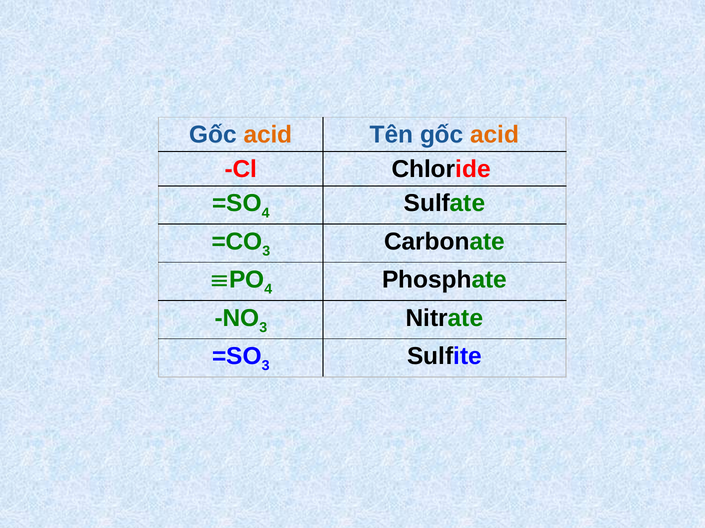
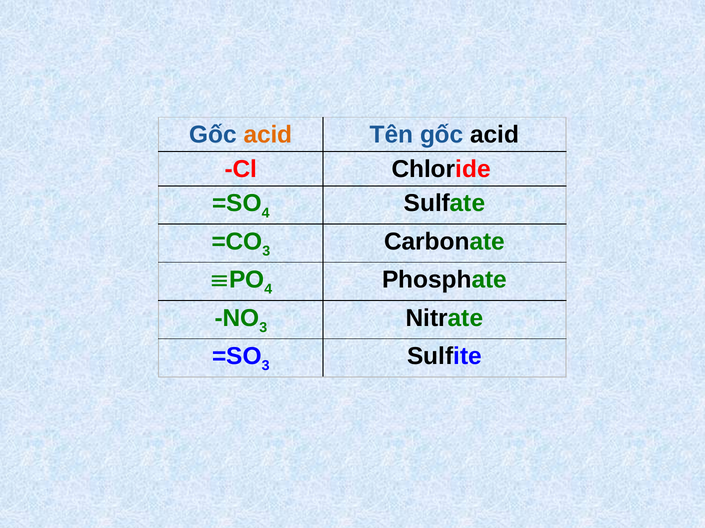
acid colour: orange -> black (495, 135)
